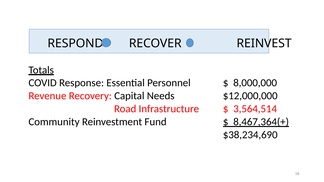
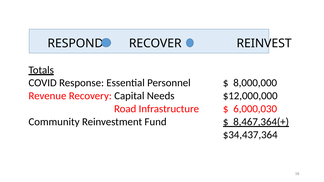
3,564,514: 3,564,514 -> 6,000,030 (255, 109)
$38,234,690: $38,234,690 -> $34,437,364 (250, 135)
